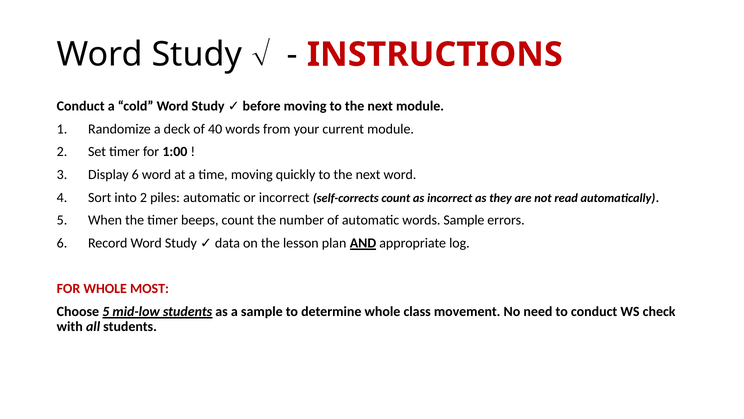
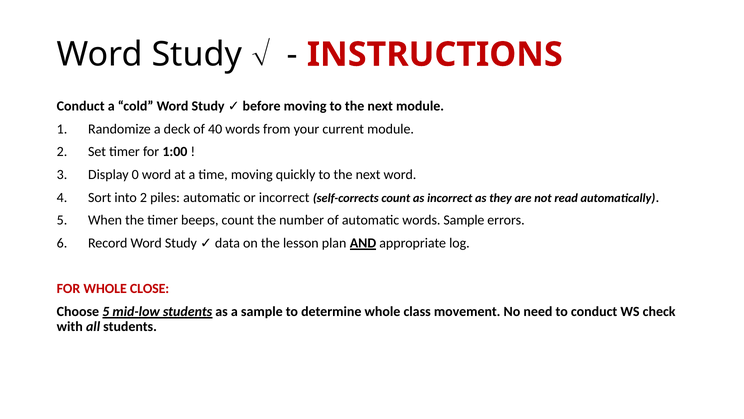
Display 6: 6 -> 0 (135, 174)
MOST: MOST -> CLOSE (150, 289)
